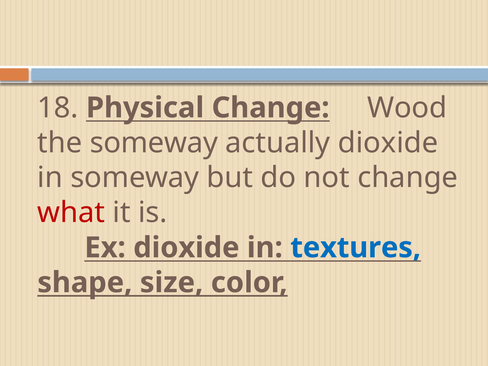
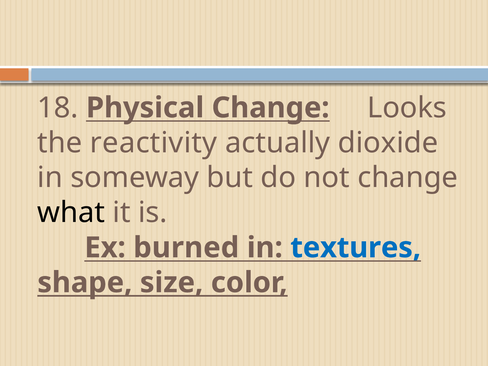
Wood: Wood -> Looks (407, 108)
the someway: someway -> reactivity (154, 143)
what colour: red -> black (71, 213)
Ex dioxide: dioxide -> burned (186, 248)
